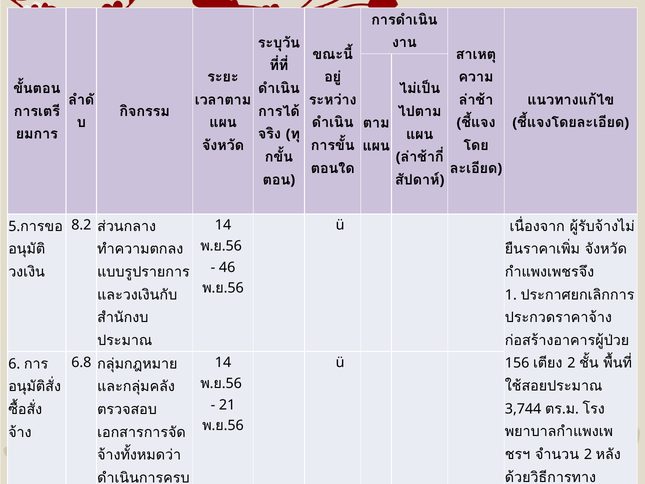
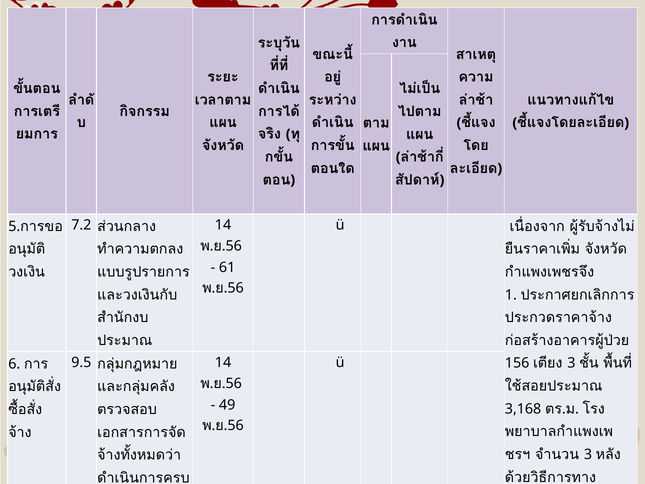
8.2: 8.2 -> 7.2 (81, 225)
46: 46 -> 61 (227, 267)
6.8: 6.8 -> 9.5 (81, 363)
2: 2 -> 3 (571, 363)
21: 21 -> 49 (227, 405)
3,744: 3,744 -> 3,168 (523, 409)
2: 2 -> 3 (588, 454)
